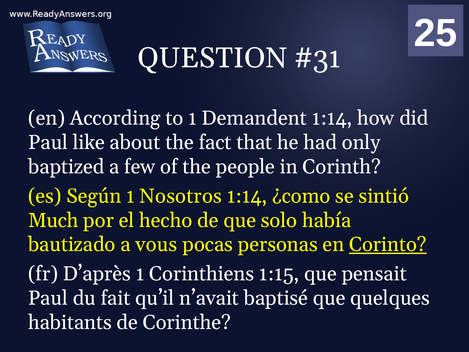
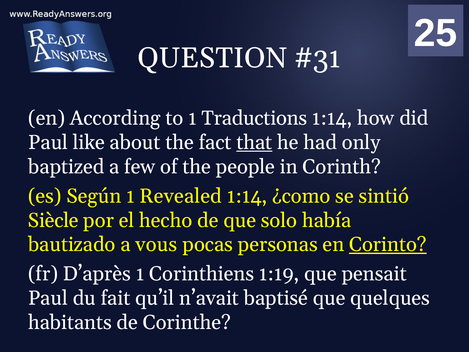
Demandent: Demandent -> Traductions (254, 118)
that underline: none -> present (254, 142)
Nosotros: Nosotros -> Revealed (181, 196)
Much: Much -> Siècle (53, 220)
1:15: 1:15 -> 1:19 (279, 274)
